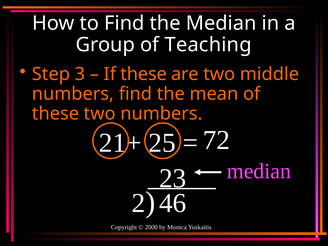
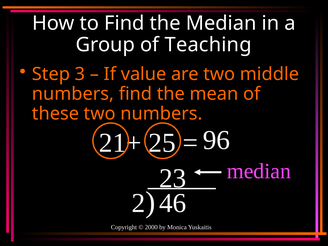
If these: these -> value (144, 74)
72: 72 -> 96 (216, 140)
